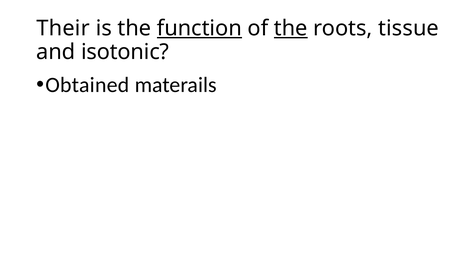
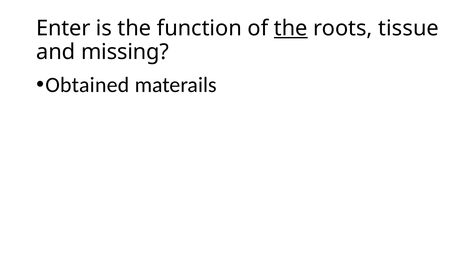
Their: Their -> Enter (63, 28)
function underline: present -> none (199, 28)
isotonic: isotonic -> missing (125, 52)
